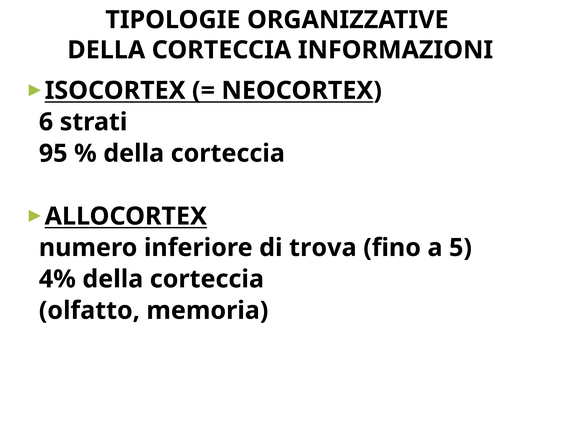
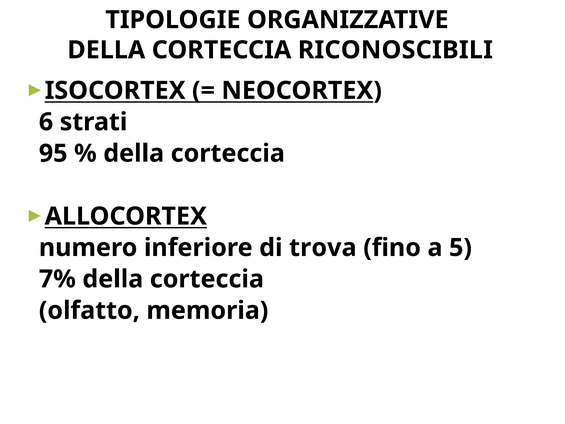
INFORMAZIONI: INFORMAZIONI -> RICONOSCIBILI (395, 50)
4%: 4% -> 7% (57, 279)
